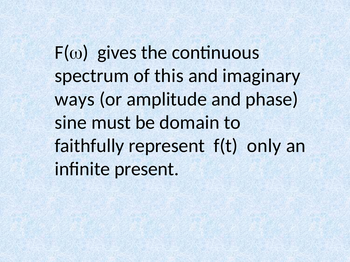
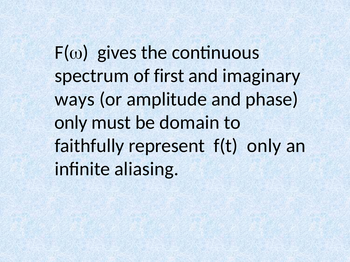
this: this -> first (169, 76)
sine: sine -> only (71, 123)
present: present -> aliasing (147, 169)
